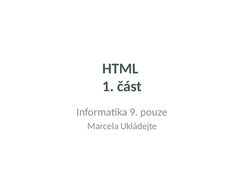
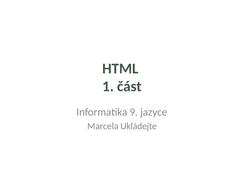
pouze: pouze -> jazyce (154, 112)
